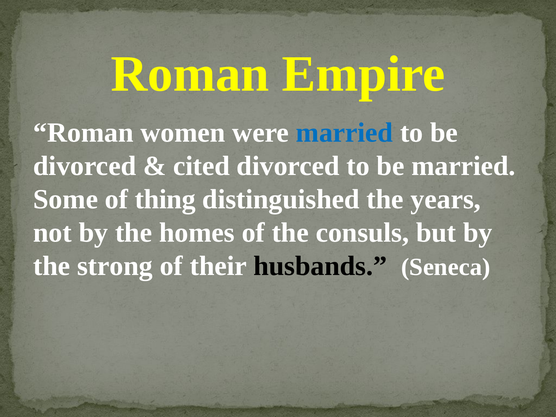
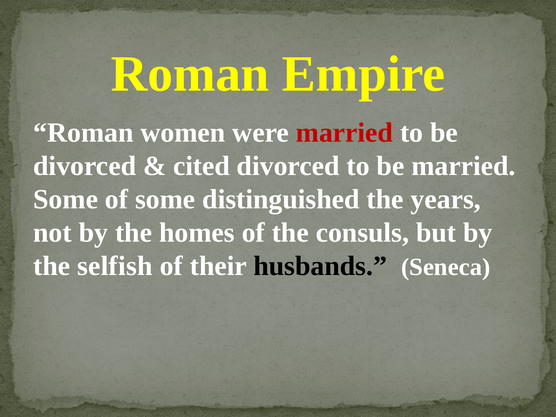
married colour: blue -> red (344, 133)
of thing: thing -> some (165, 199)
strong: strong -> selfish (115, 266)
